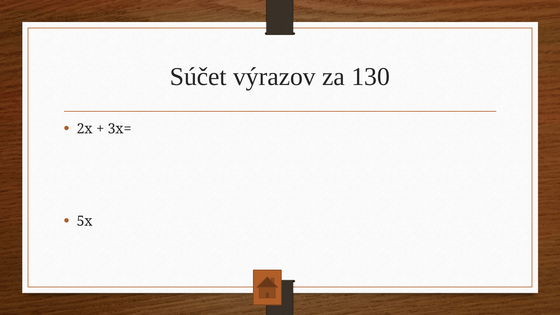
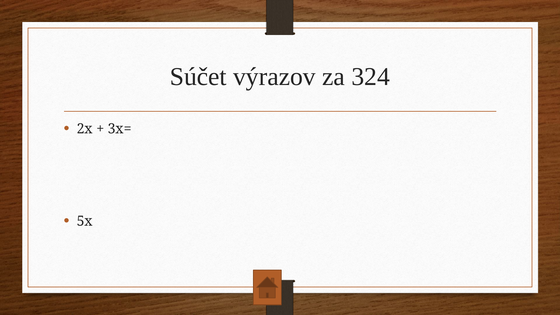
130: 130 -> 324 (371, 77)
